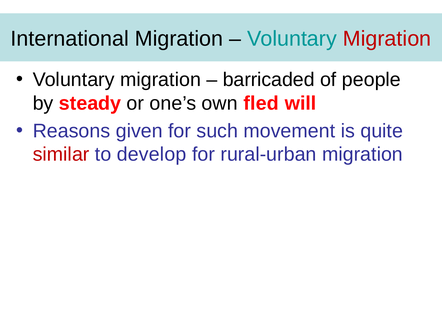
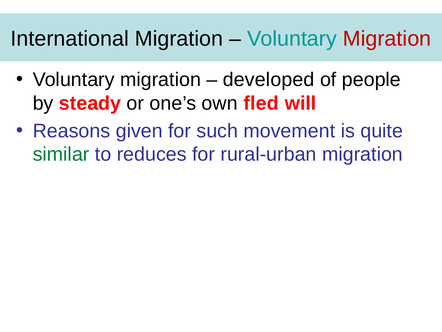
barricaded: barricaded -> developed (269, 80)
similar colour: red -> green (61, 154)
develop: develop -> reduces (152, 154)
